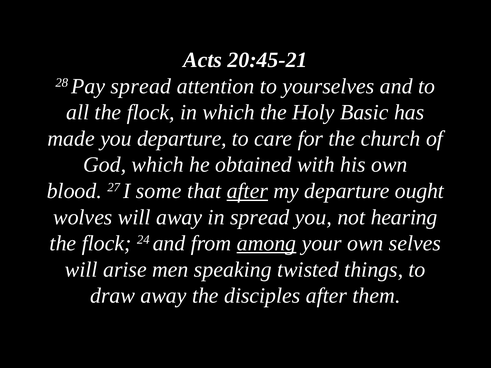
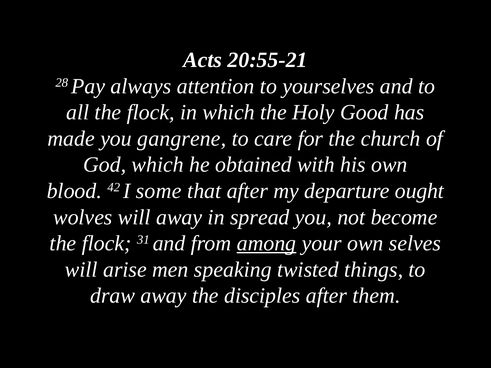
20:45-21: 20:45-21 -> 20:55-21 (268, 60)
Pay spread: spread -> always (141, 86)
Basic: Basic -> Good (364, 113)
you departure: departure -> gangrene (182, 139)
27: 27 -> 42 (114, 188)
after underline: present -> none (247, 191)
hearing: hearing -> become (404, 217)
24: 24 -> 31 (143, 240)
